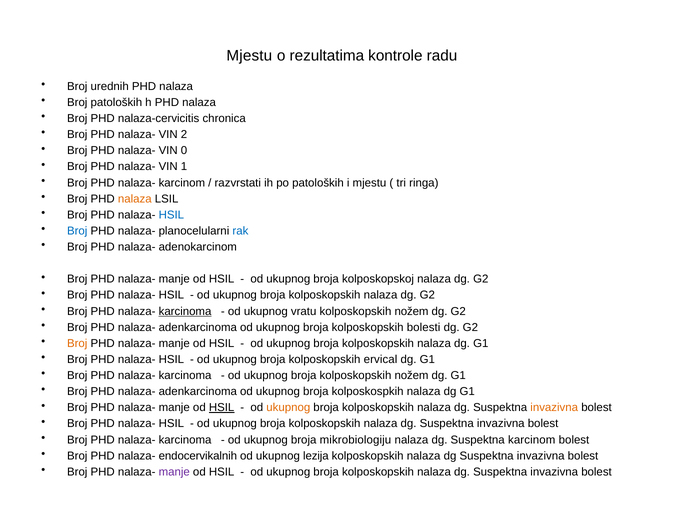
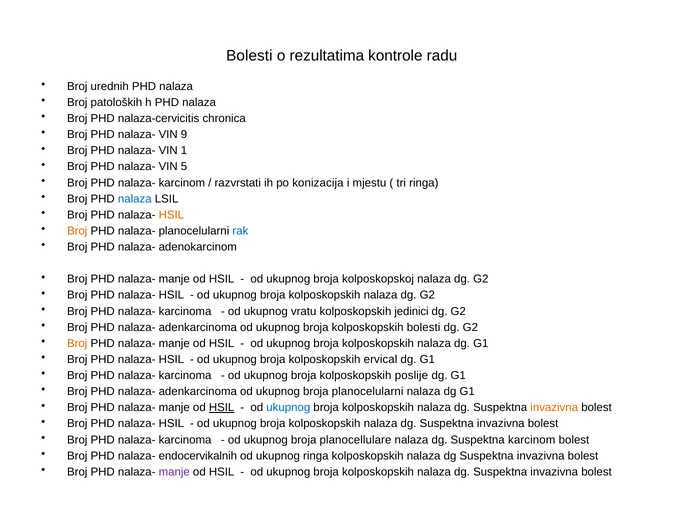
Mjestu: Mjestu -> Bolesti (249, 56)
2: 2 -> 9 (184, 135)
0: 0 -> 1 (184, 151)
1: 1 -> 5 (184, 167)
po patoloških: patoloških -> konizacija (318, 183)
nalaza colour: orange -> blue (135, 199)
HSIL colour: blue -> orange (171, 215)
Broj colour: blue -> orange (77, 231)
karcinoma underline: present -> none (185, 311)
nožem: nožem -> jedinici (412, 311)
broja kolposkopskih nožem: nožem -> poslije (411, 375)
broja kolposkospkih: kolposkospkih -> planocelularni (368, 392)
ukupnog colour: orange -> blue (288, 408)
mikrobiologiju: mikrobiologiju -> planocellulare (355, 440)
ukupnog lezija: lezija -> ringa (316, 456)
